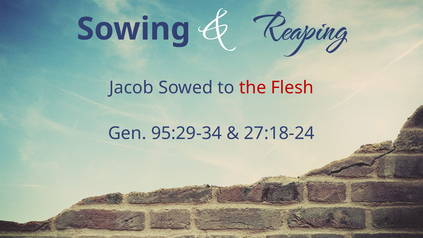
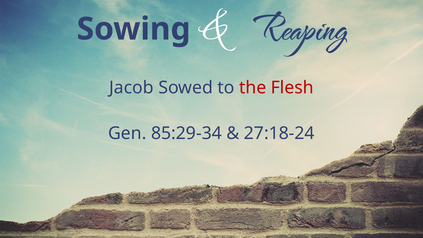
95:29-34: 95:29-34 -> 85:29-34 (186, 133)
